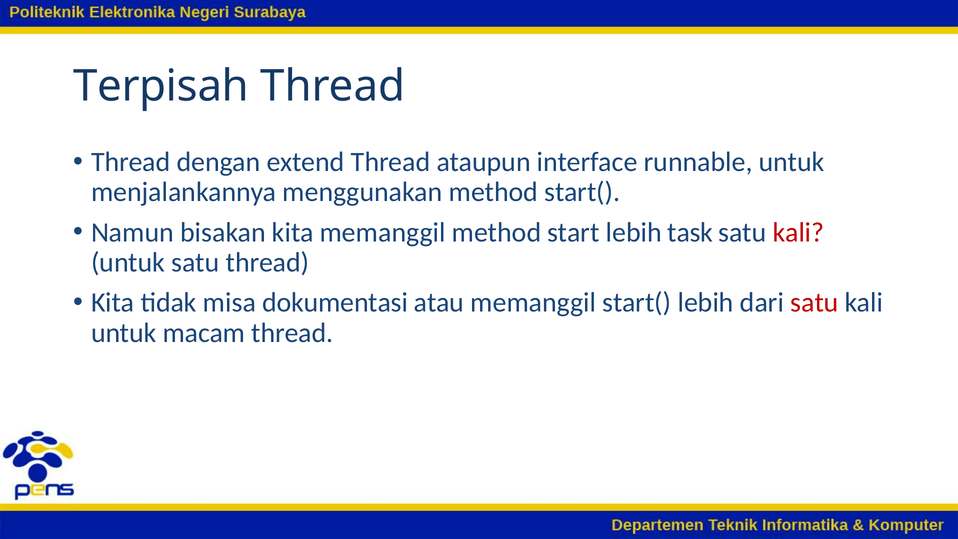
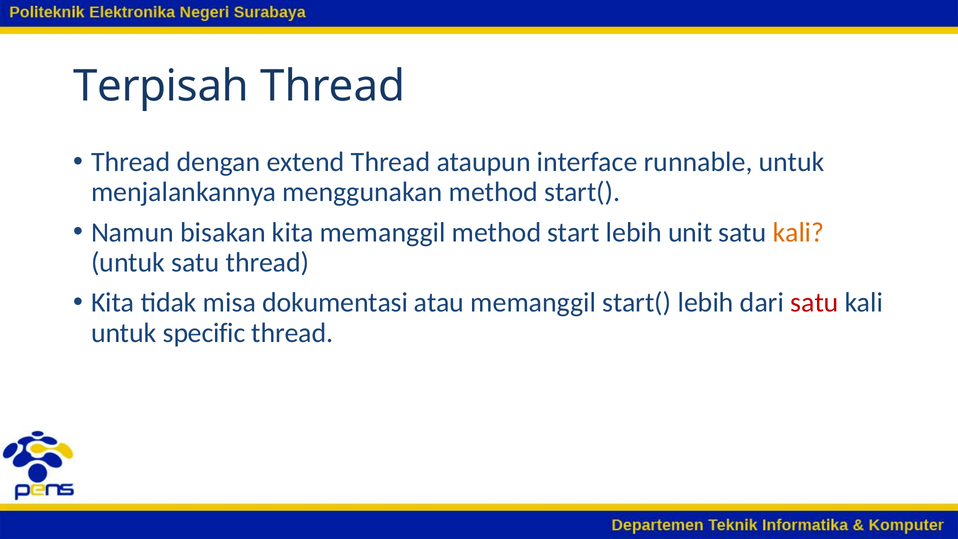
task: task -> unit (690, 232)
kali colour: red -> orange (798, 232)
macam: macam -> specific (204, 333)
